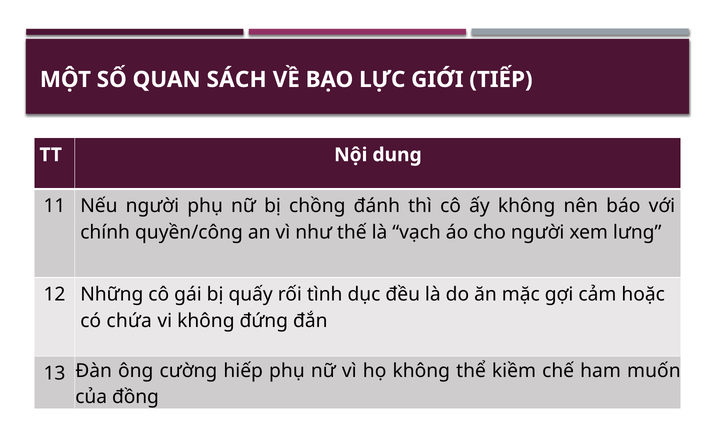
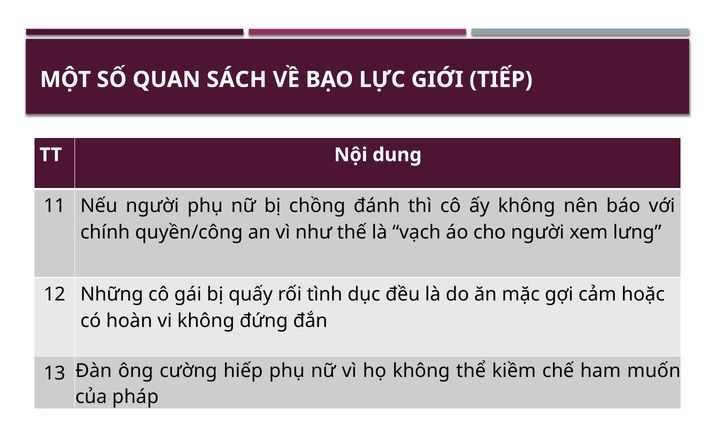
chứa: chứa -> hoàn (129, 320)
đồng: đồng -> pháp (135, 396)
